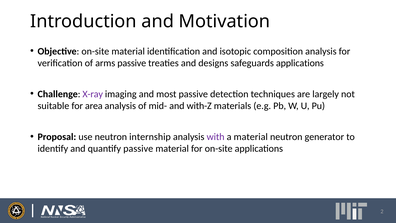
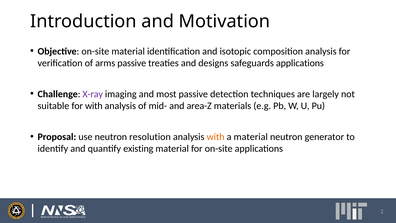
for area: area -> with (94, 106)
with-Z: with-Z -> area-Z (199, 106)
internship: internship -> resolution (150, 137)
with colour: purple -> orange (216, 137)
quantify passive: passive -> existing (138, 149)
